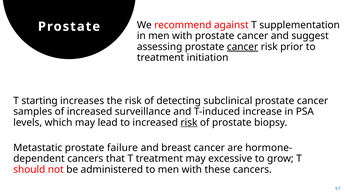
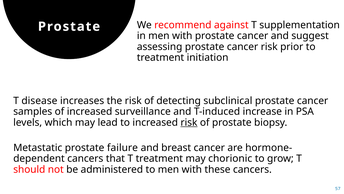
cancer underline: present -> none (243, 47)
starting: starting -> disease (39, 100)
excessive: excessive -> chorionic (230, 158)
